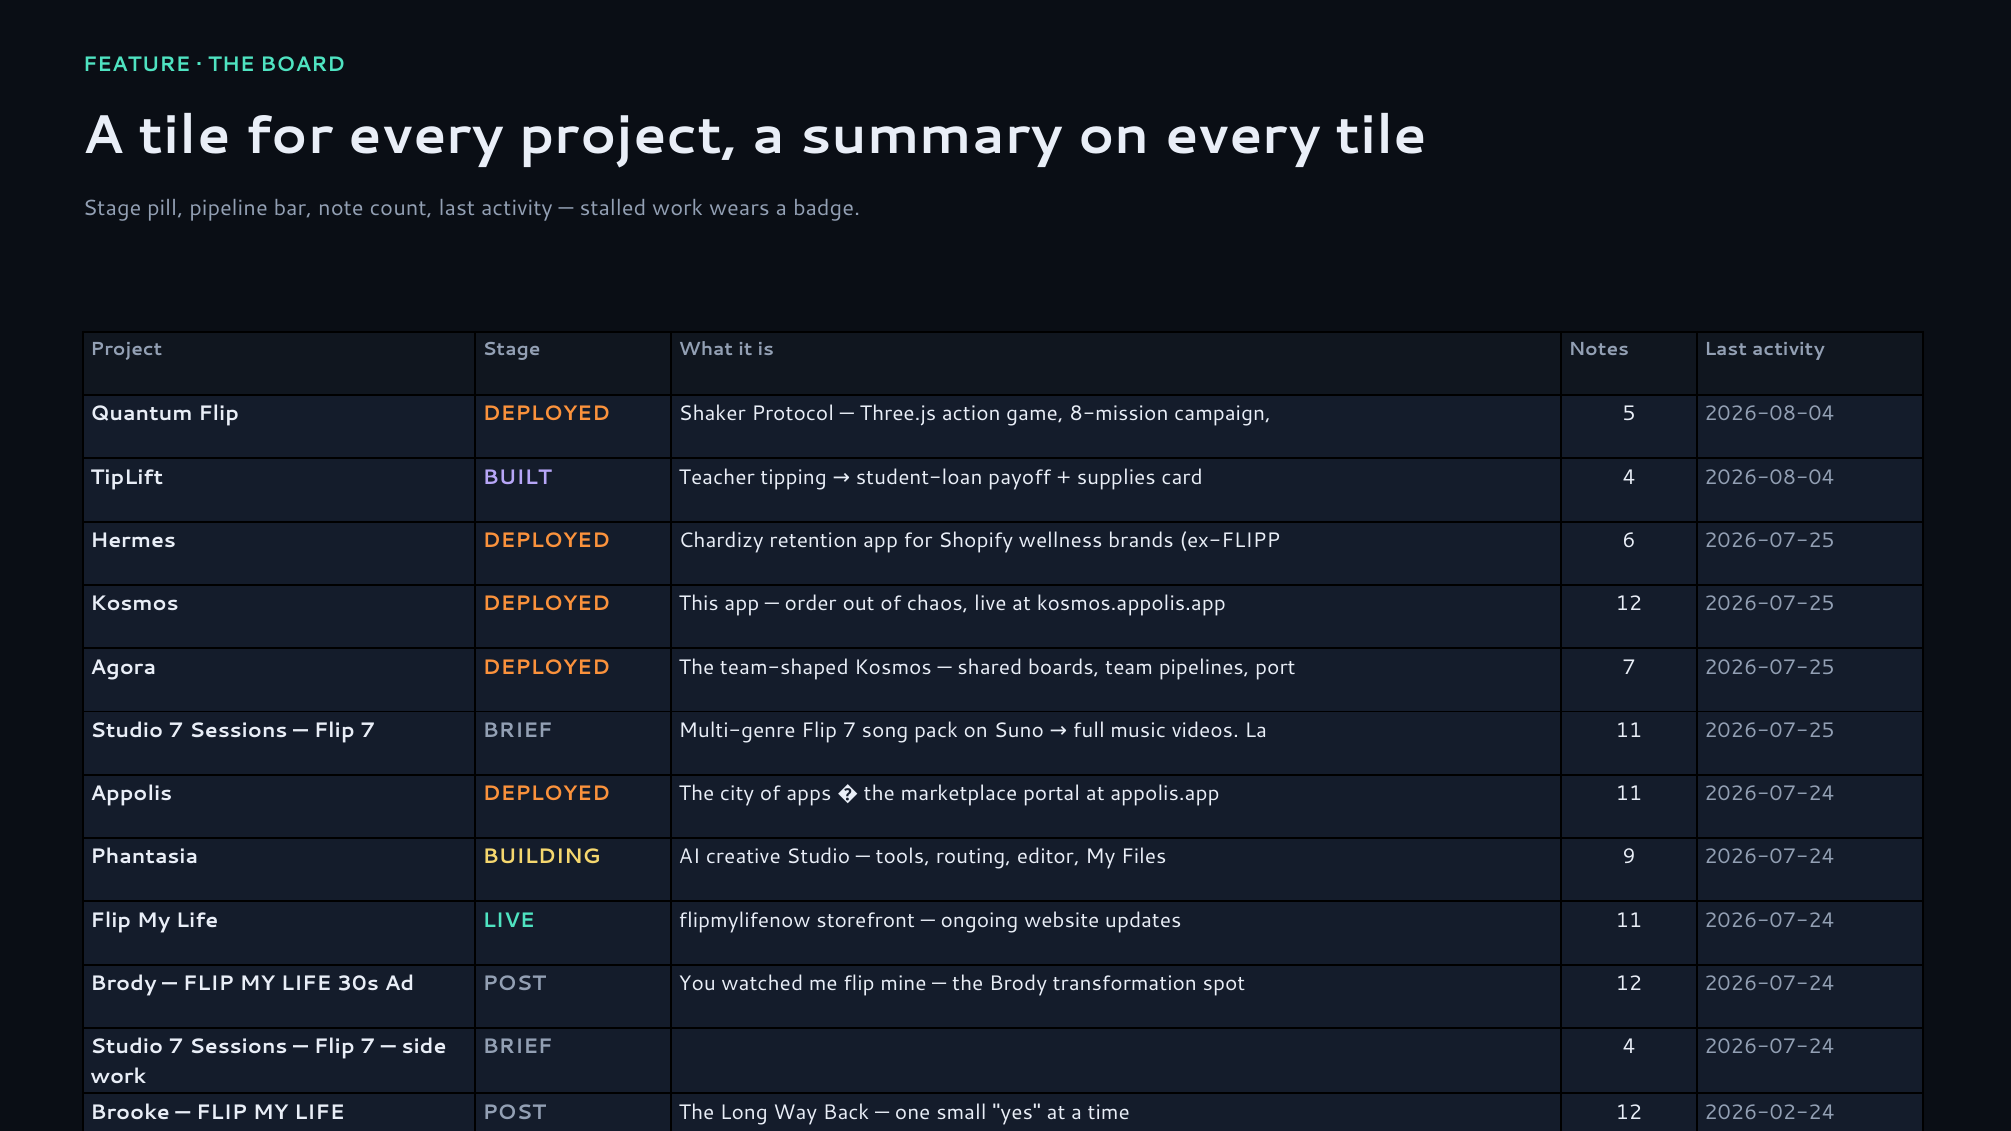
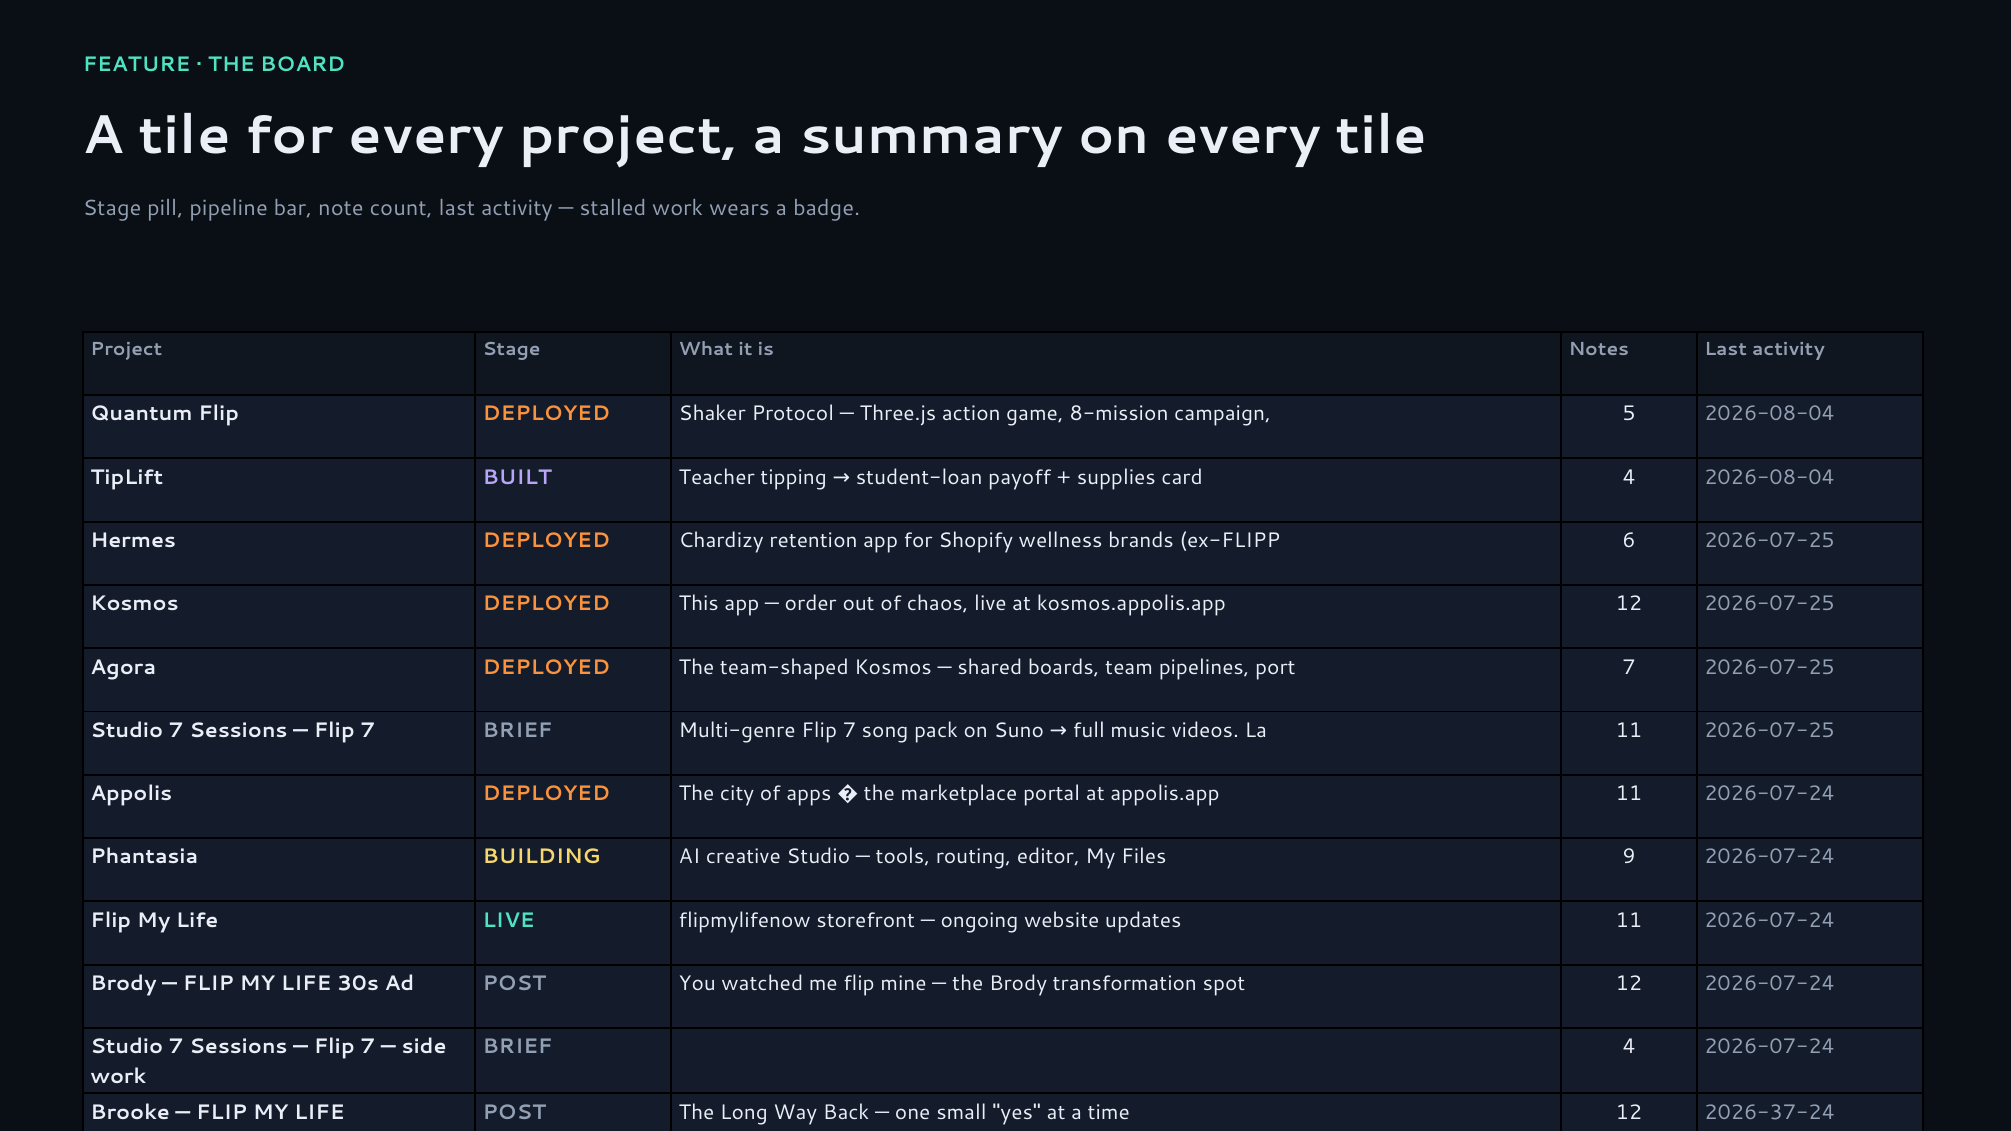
2026-02-24: 2026-02-24 -> 2026-37-24 (1770, 1112)
